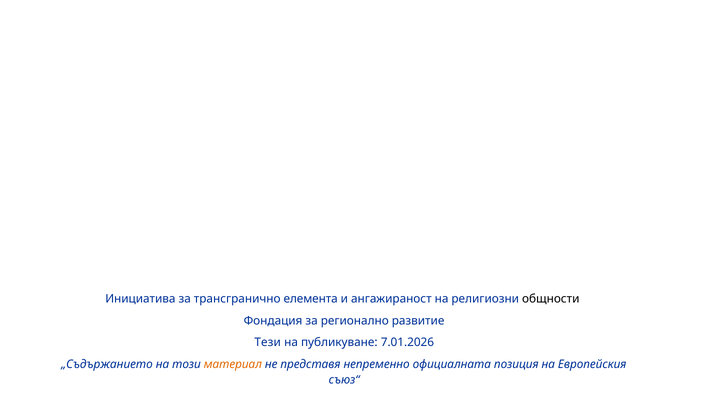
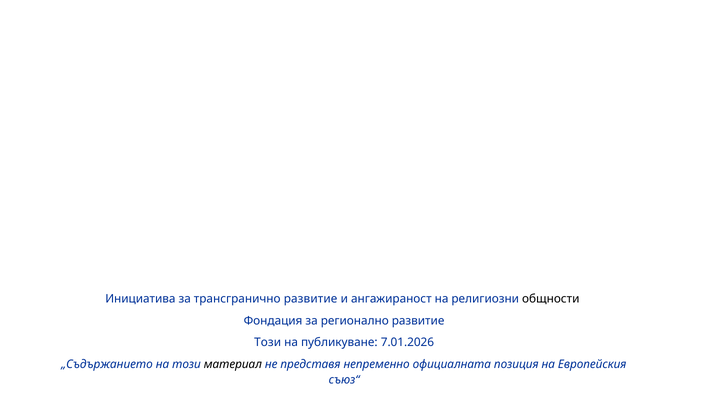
трансгранично елемента: елемента -> развитие (311, 299)
Тези: Тези -> Този (268, 343)
материал colour: orange -> black (233, 365)
